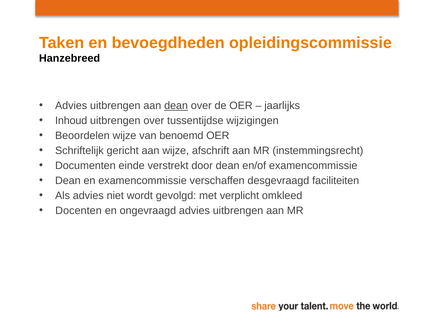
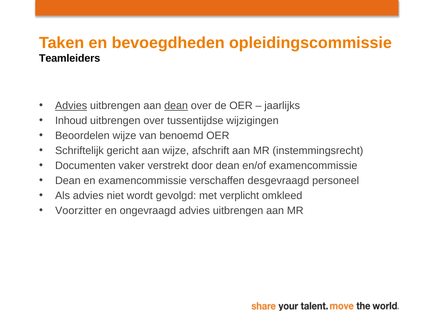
Hanzebreed: Hanzebreed -> Teamleiders (70, 58)
Advies underline: none -> present (71, 105)
einde: einde -> vaker (132, 165)
faciliteiten: faciliteiten -> personeel (336, 180)
Docenten: Docenten -> Voorzitter (78, 210)
